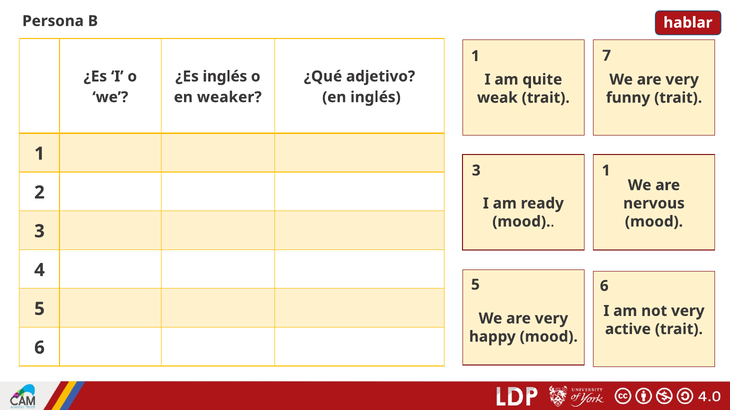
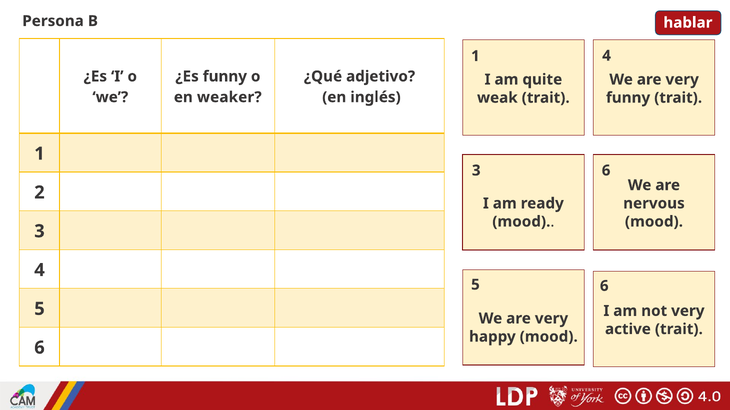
1 7: 7 -> 4 (607, 56)
¿Es inglés: inglés -> funny (225, 77)
3 1: 1 -> 6 (606, 171)
